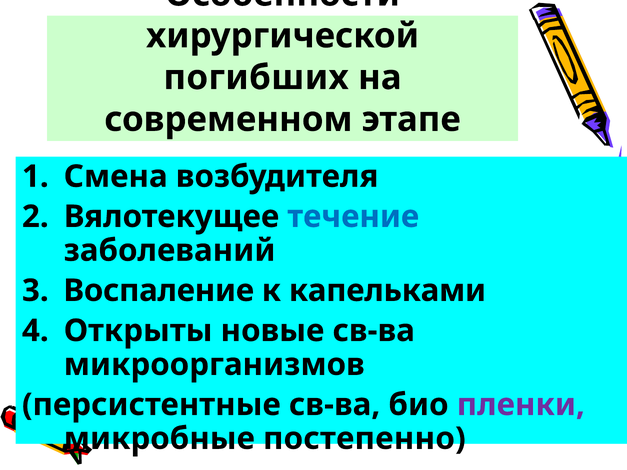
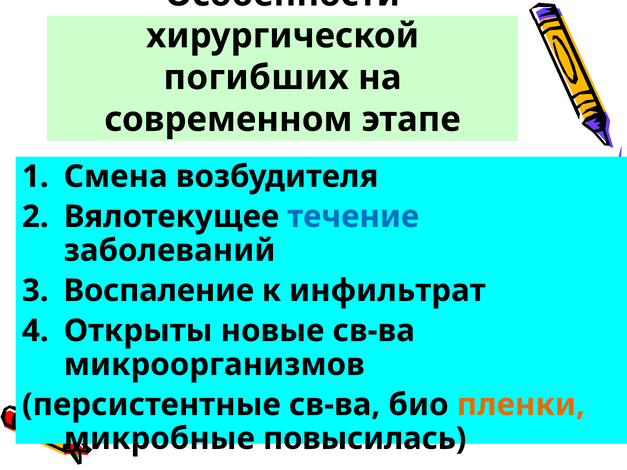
капельками: капельками -> инфильтрат (387, 291)
пленки colour: purple -> orange (521, 405)
постепенно: постепенно -> повысилась (365, 439)
